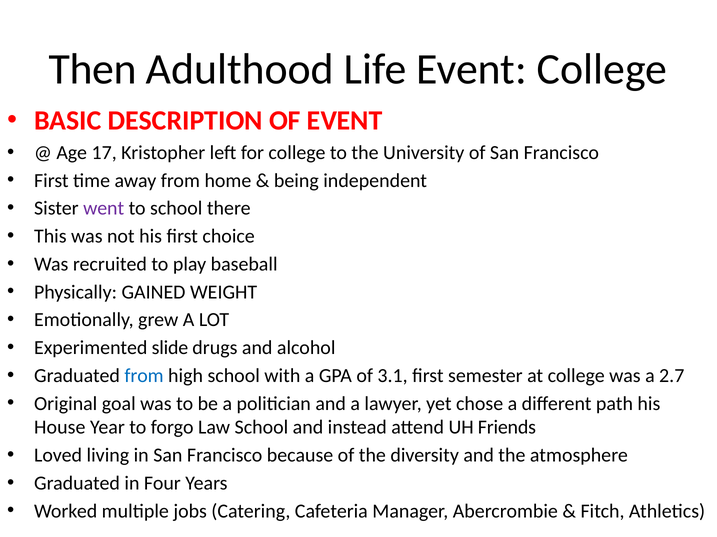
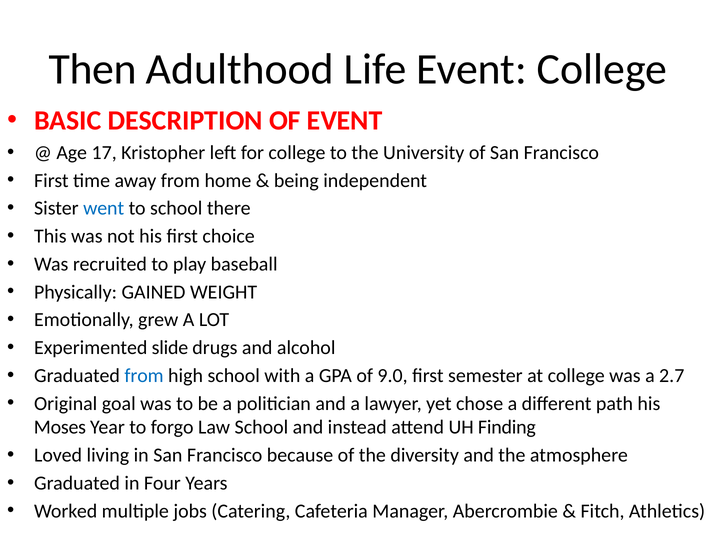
went colour: purple -> blue (104, 209)
3.1: 3.1 -> 9.0 (393, 376)
House: House -> Moses (60, 428)
Friends: Friends -> Finding (507, 428)
